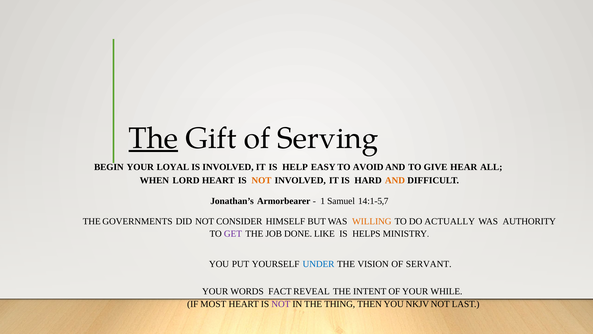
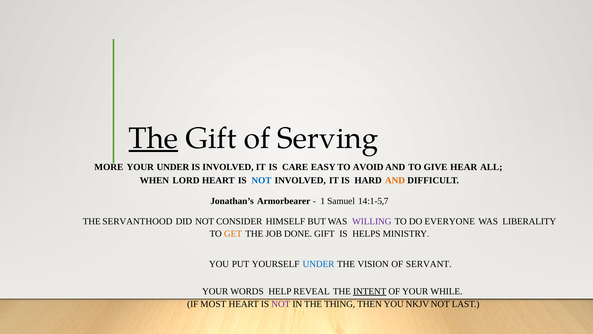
BEGIN: BEGIN -> MORE (109, 167)
YOUR LOYAL: LOYAL -> UNDER (173, 167)
HELP: HELP -> CARE (295, 167)
NOT colour: orange -> blue (261, 180)
GOVERNMENTS: GOVERNMENTS -> SERVANTHOOD (137, 221)
WILLING colour: orange -> purple (372, 221)
ACTUALLY: ACTUALLY -> EVERYONE (450, 221)
AUTHORITY: AUTHORITY -> LIBERALITY (529, 221)
GET colour: purple -> orange (233, 233)
DONE LIKE: LIKE -> GIFT (324, 233)
FACT: FACT -> HELP (280, 291)
INTENT underline: none -> present (370, 291)
